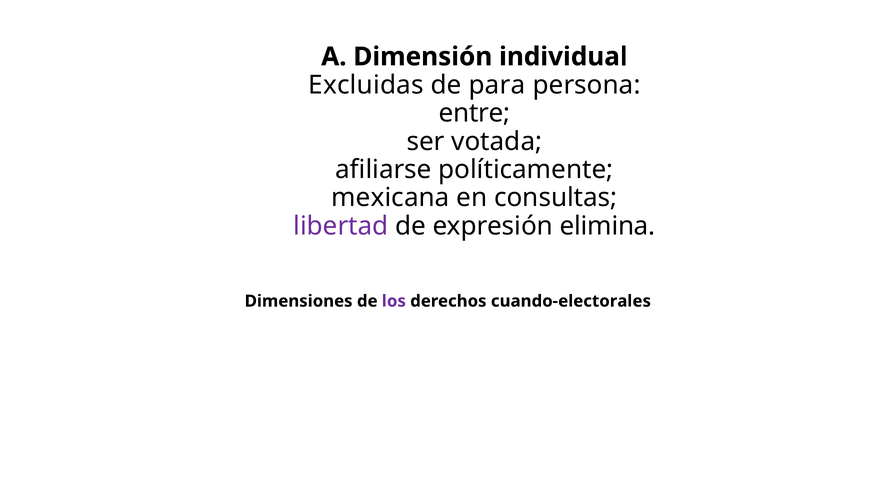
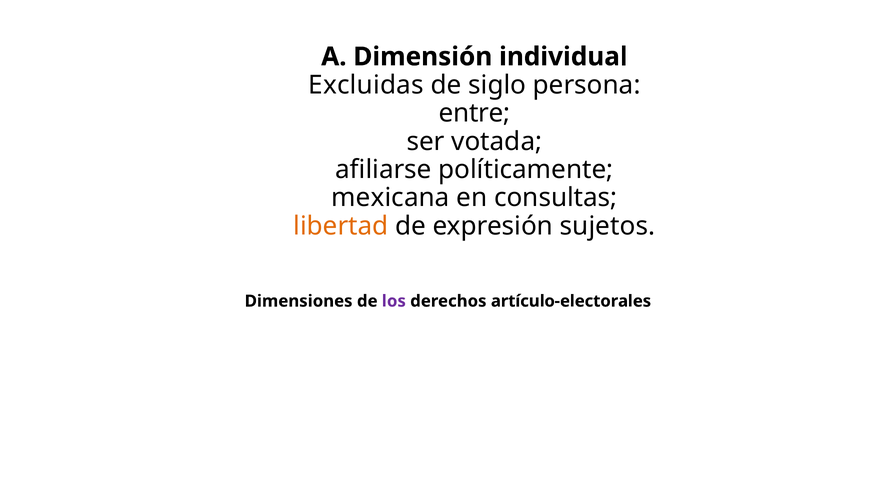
para: para -> siglo (497, 85)
libertad colour: purple -> orange (341, 226)
elimina: elimina -> sujetos (607, 226)
cuando-electorales: cuando-electorales -> artículo-electorales (571, 301)
